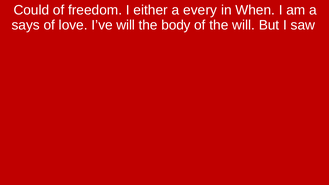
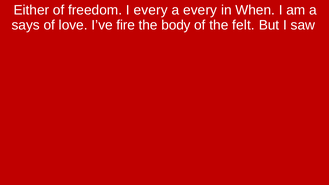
Could: Could -> Either (31, 10)
I either: either -> every (151, 10)
I’ve will: will -> fire (126, 25)
the will: will -> felt (243, 25)
